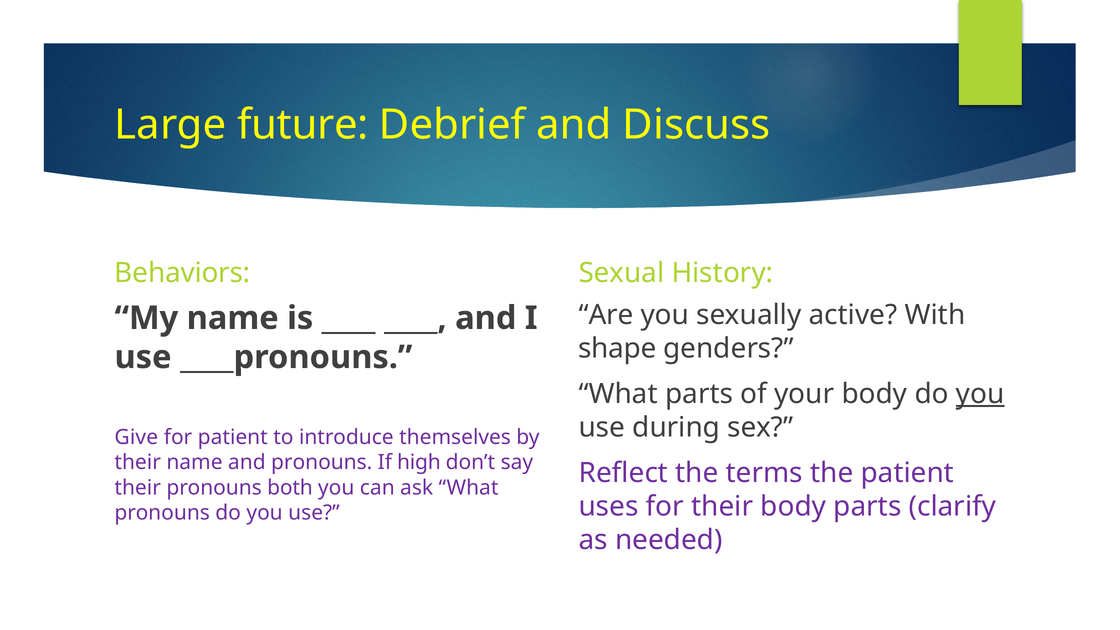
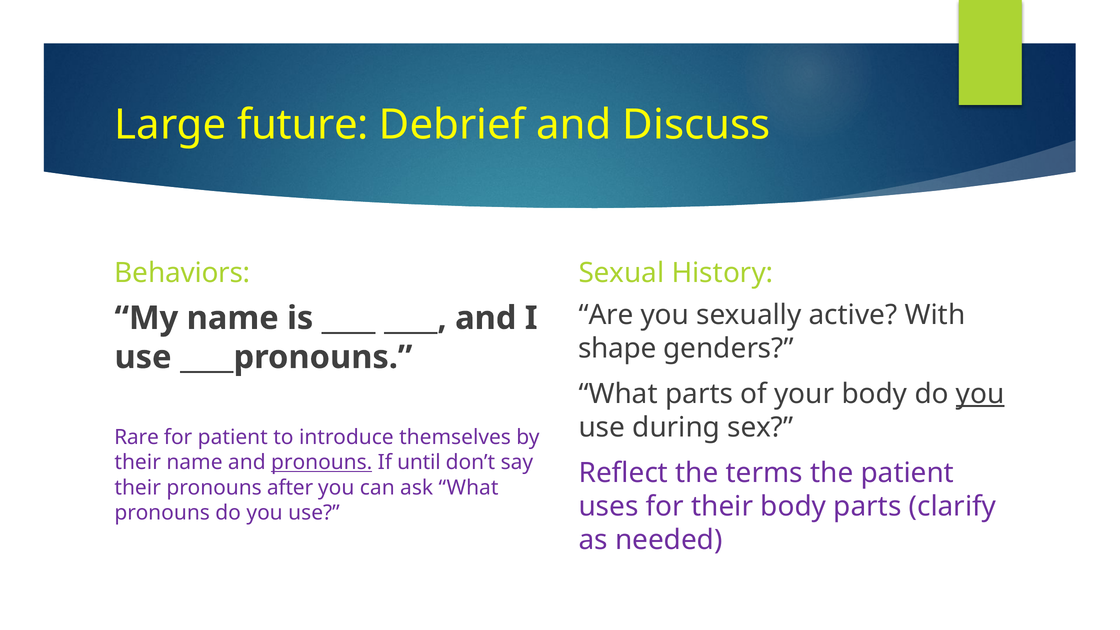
Give: Give -> Rare (136, 437)
pronouns underline: none -> present (322, 462)
high: high -> until (419, 462)
both: both -> after (290, 488)
